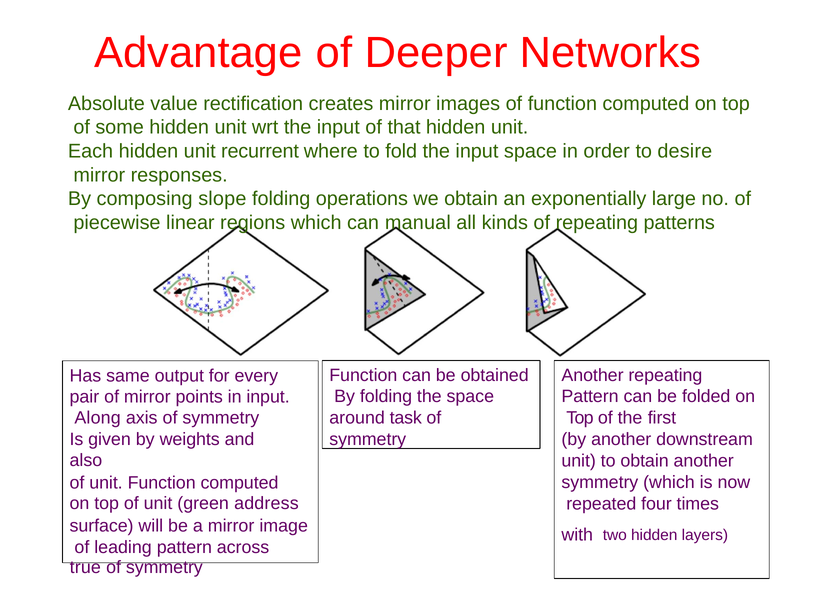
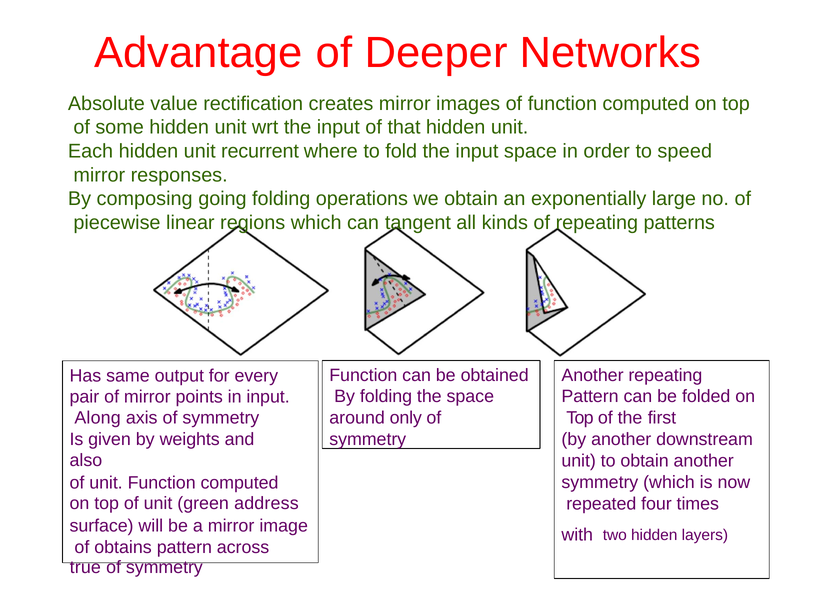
desire: desire -> speed (685, 151)
slope: slope -> going (222, 199)
manual: manual -> tangent (418, 223)
task: task -> only (406, 418)
leading: leading -> obtains (123, 547)
